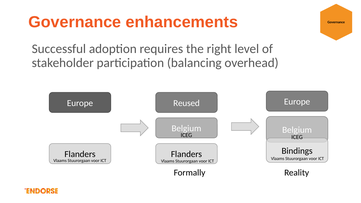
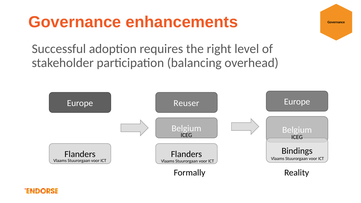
Reused: Reused -> Reuser (186, 103)
